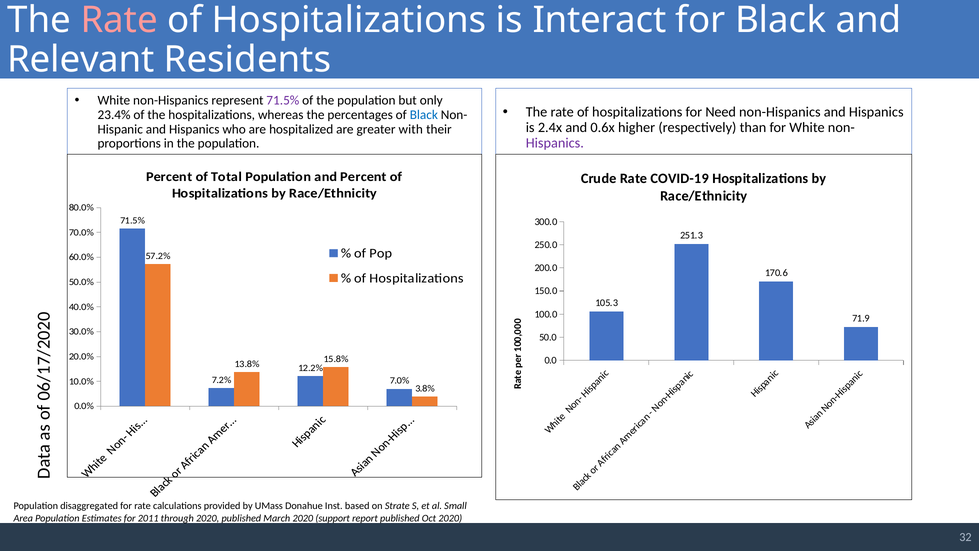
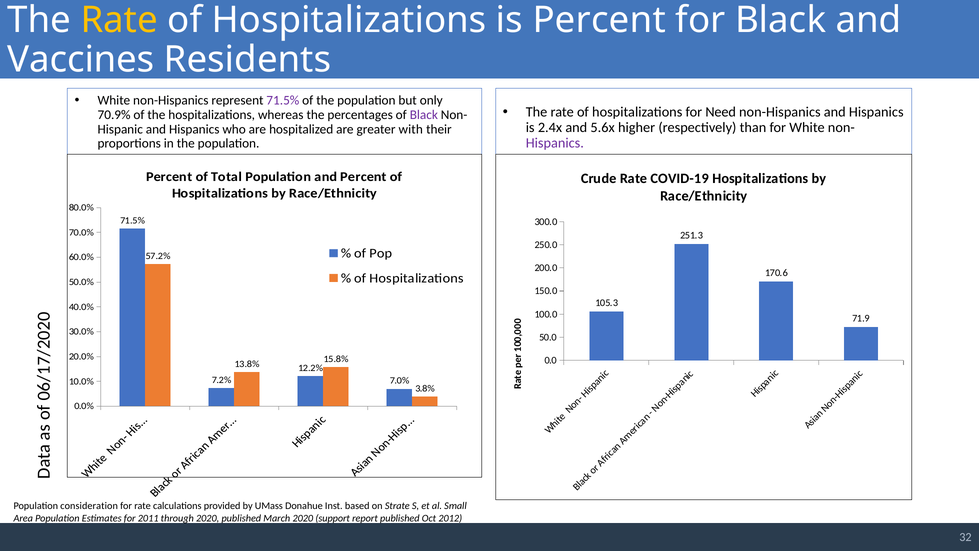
Rate colour: pink -> yellow (119, 20)
is Interact: Interact -> Percent (599, 20)
Relevant: Relevant -> Vaccines (81, 60)
23.4%: 23.4% -> 70.9% (114, 115)
Black colour: blue -> purple (424, 115)
0.6x: 0.6x -> 5.6x (603, 127)
disaggregated: disaggregated -> consideration (89, 506)
Oct 2020: 2020 -> 2012 (450, 518)
